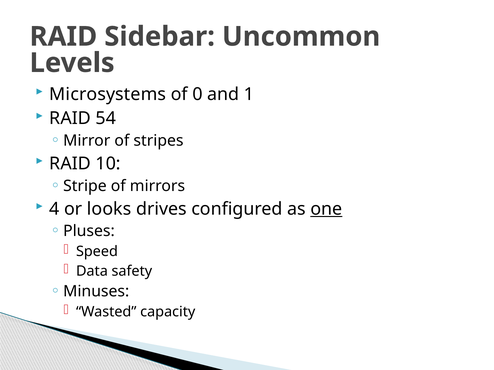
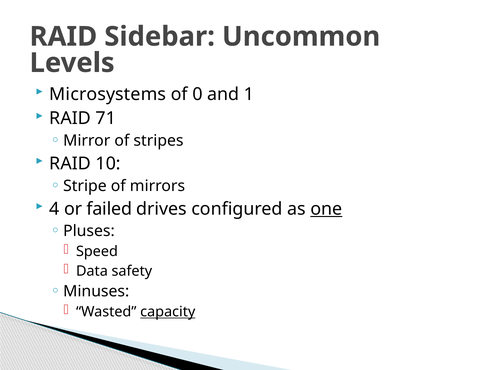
54: 54 -> 71 (106, 119)
looks: looks -> failed (109, 209)
capacity underline: none -> present (168, 312)
